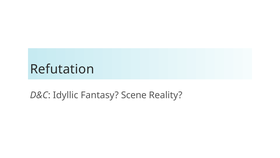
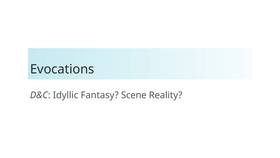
Refutation: Refutation -> Evocations (62, 69)
